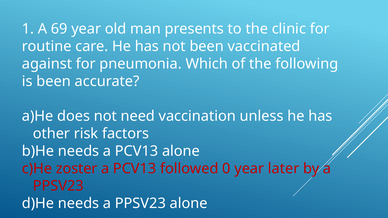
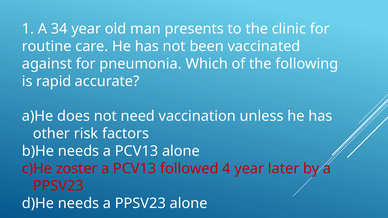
69: 69 -> 34 (59, 29)
is been: been -> rapid (54, 81)
0: 0 -> 4 (226, 169)
